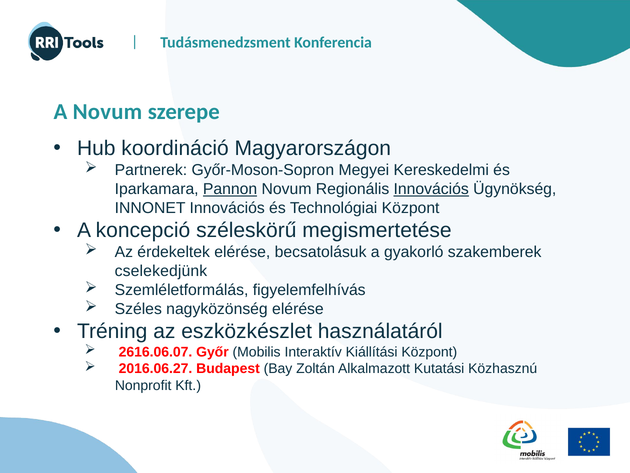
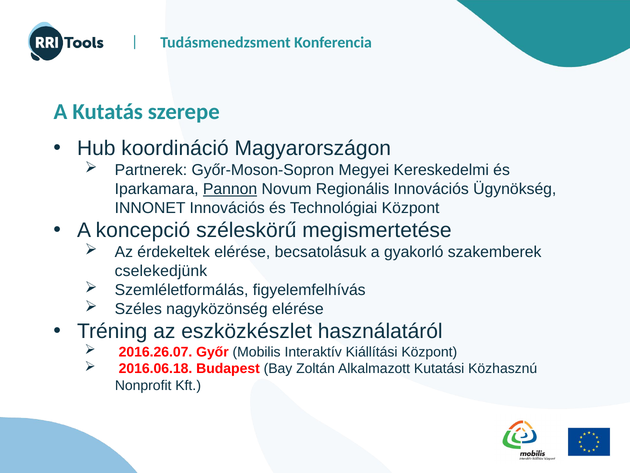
A Novum: Novum -> Kutatás (108, 111)
Innovációs underline: present -> none (431, 189)
2616.06.07: 2616.06.07 -> 2016.26.07 (156, 352)
2016.06.27: 2016.06.27 -> 2016.06.18 (156, 368)
